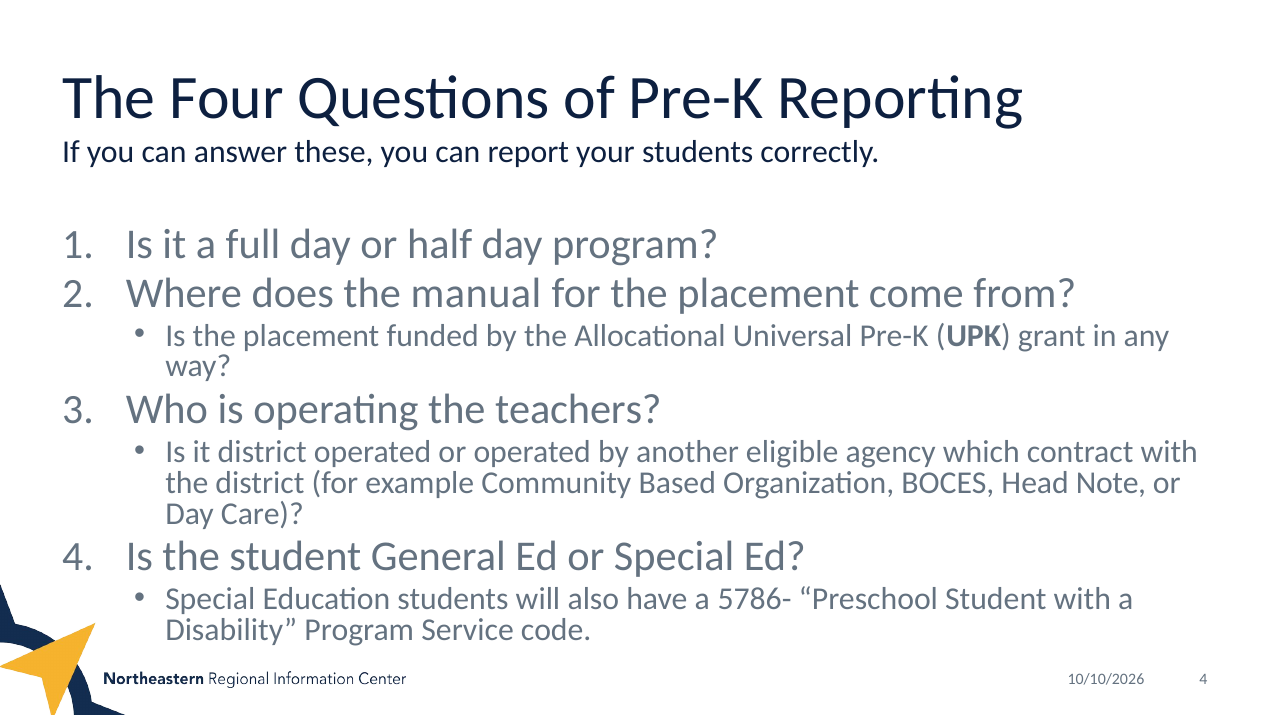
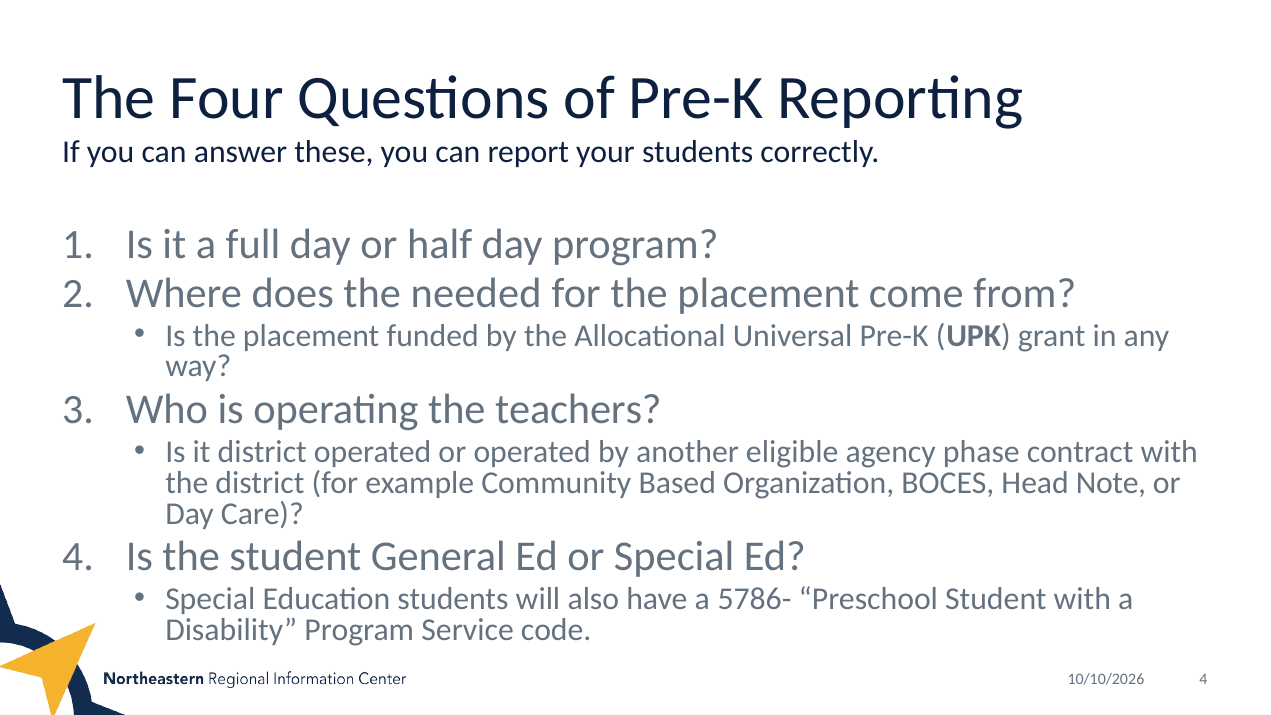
manual: manual -> needed (476, 293)
which: which -> phase (981, 452)
